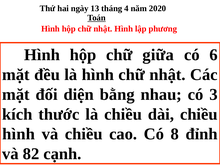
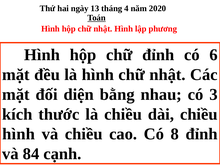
chữ giữa: giữa -> đỉnh (158, 55)
82: 82 -> 84 (31, 154)
